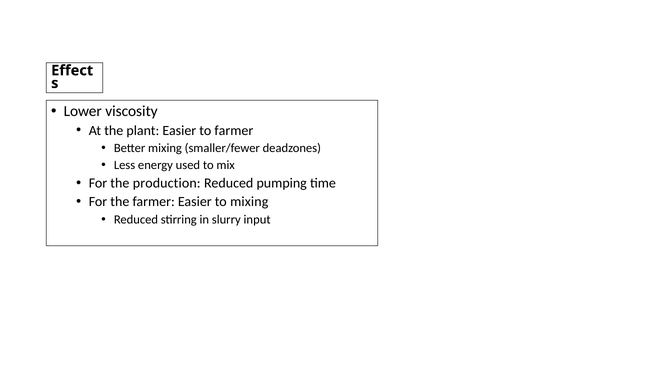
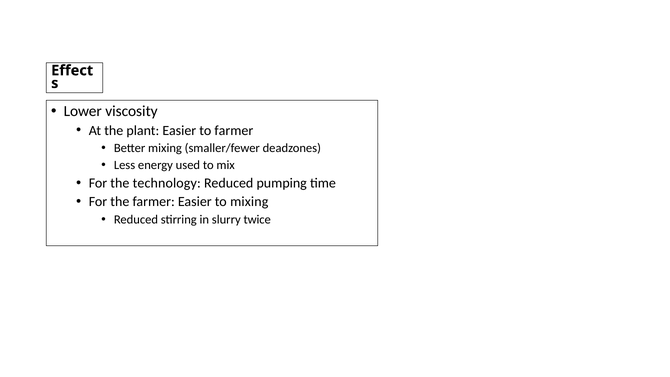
production: production -> technology (167, 183)
input: input -> twice (257, 219)
